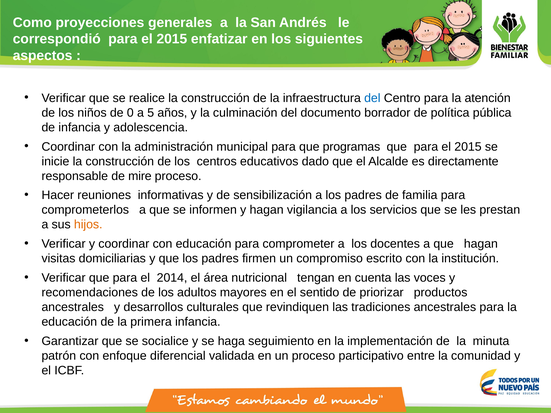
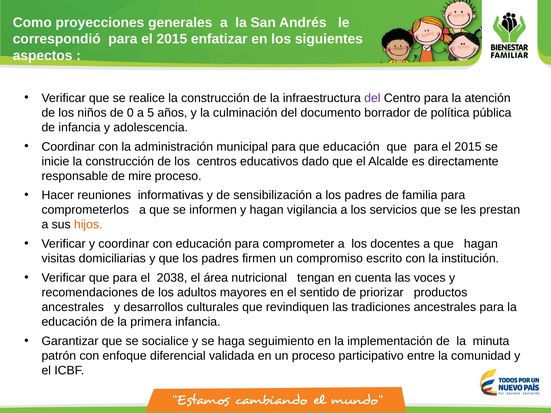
del colour: blue -> purple (372, 98)
que programas: programas -> educación (351, 147)
2014: 2014 -> 2038 (172, 278)
